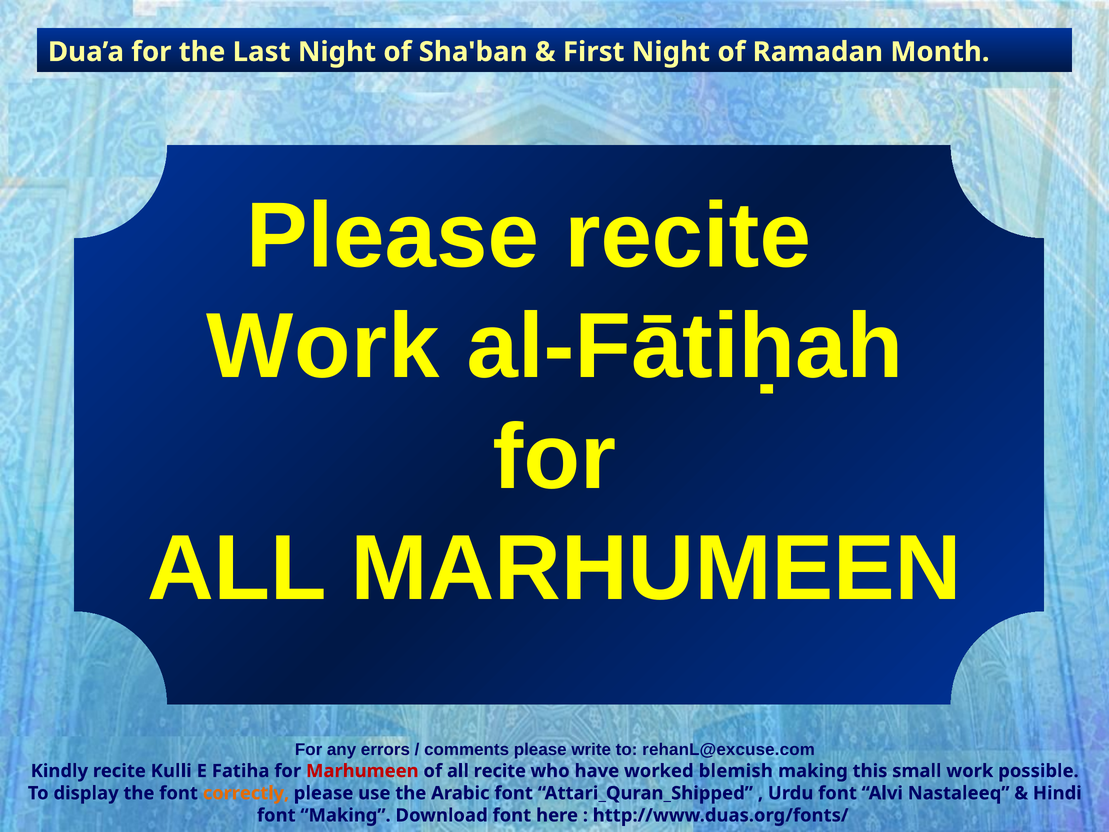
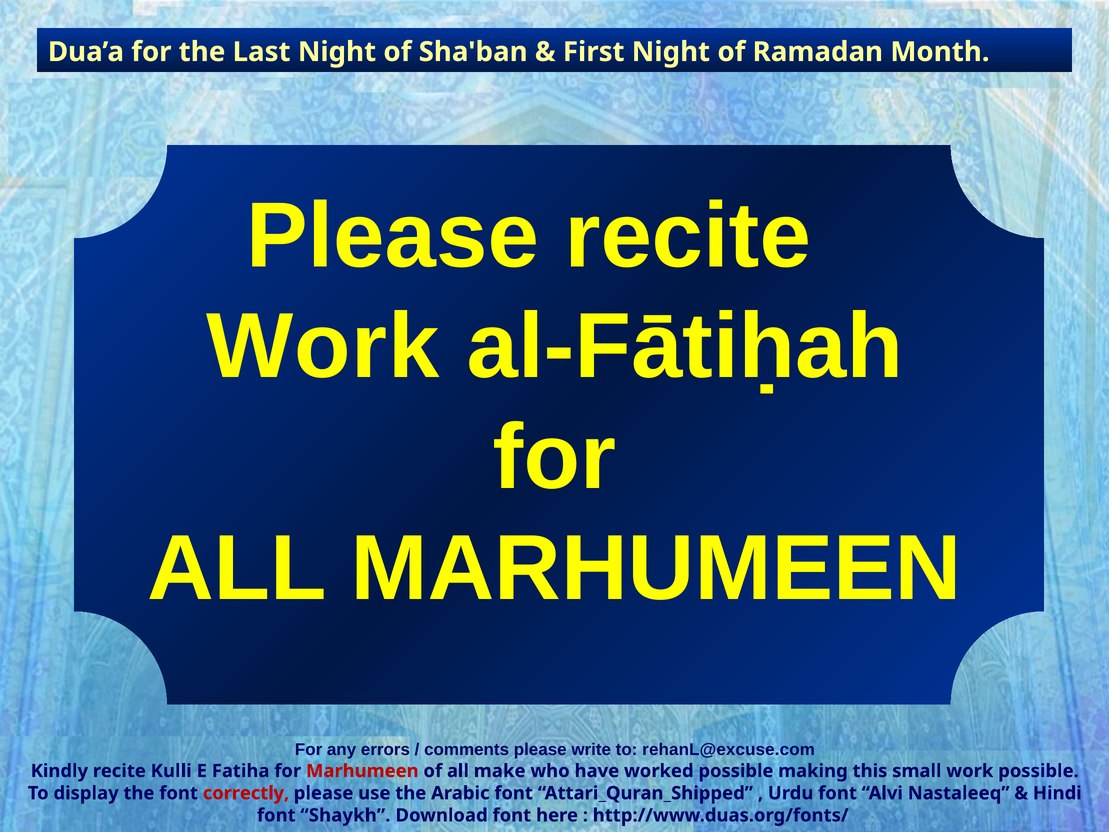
all recite: recite -> make (500, 771)
worked blemish: blemish -> possible (736, 771)
correctly colour: orange -> red (246, 793)
font Making: Making -> Shaykh (345, 815)
